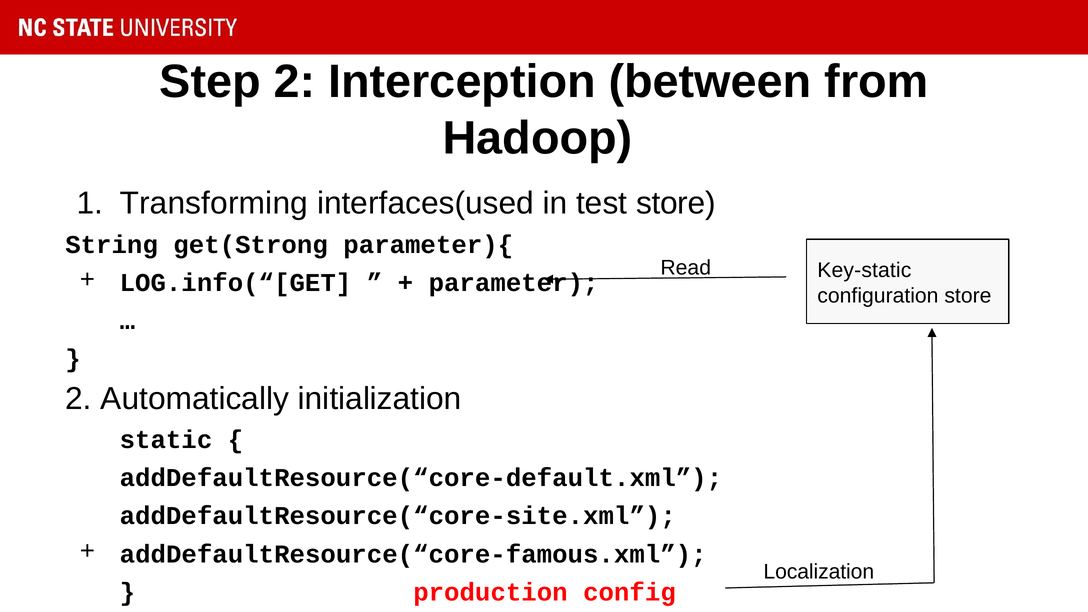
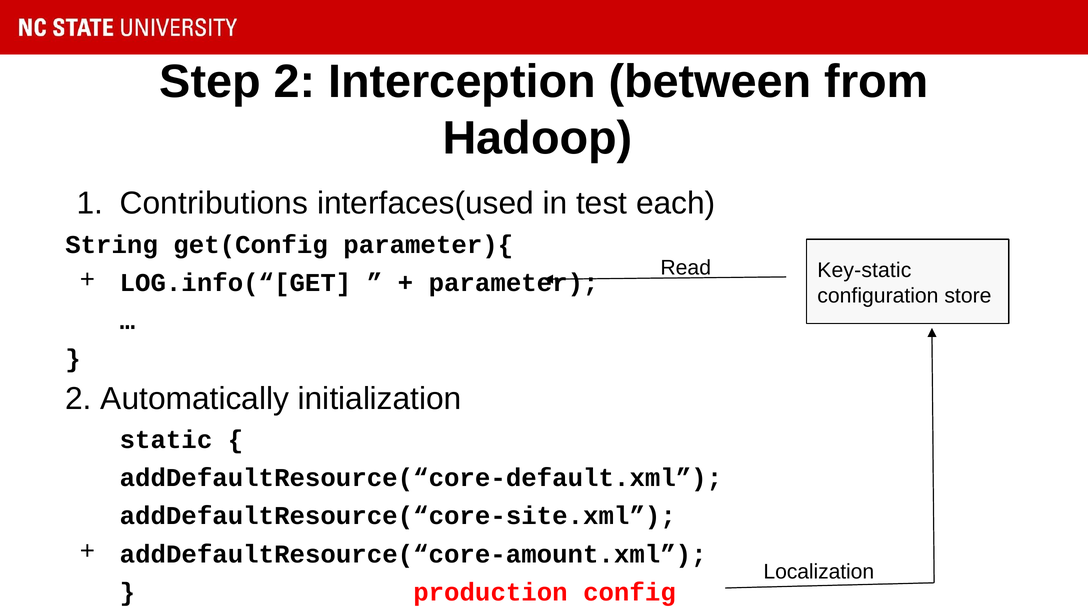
Transforming: Transforming -> Contributions (214, 203)
test store: store -> each (676, 203)
get(Strong: get(Strong -> get(Config (251, 245)
addDefaultResource(“core-famous.xml: addDefaultResource(“core-famous.xml -> addDefaultResource(“core-amount.xml (413, 554)
